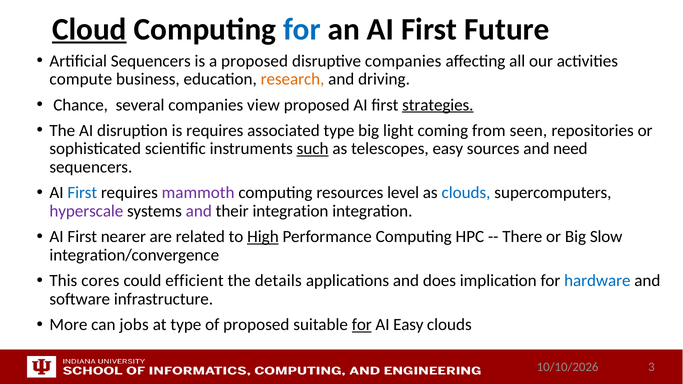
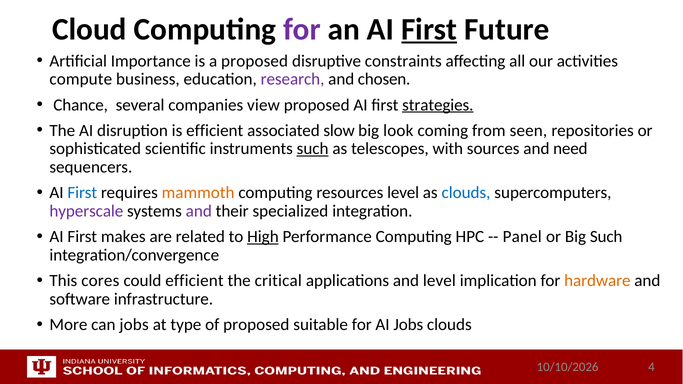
Cloud underline: present -> none (89, 29)
for colour: blue -> purple (302, 29)
First underline: none -> present (429, 29)
Artificial Sequencers: Sequencers -> Importance (151, 61)
disruptive companies: companies -> constraints (403, 61)
research colour: orange -> purple (293, 79)
driving: driving -> chosen (384, 79)
is requires: requires -> efficient (215, 130)
associated type: type -> slow (339, 130)
light: light -> look (398, 130)
telescopes easy: easy -> with (448, 149)
mammoth colour: purple -> orange (198, 193)
their integration: integration -> specialized (290, 211)
nearer: nearer -> makes (123, 237)
There: There -> Panel (522, 237)
Big Slow: Slow -> Such (606, 237)
details: details -> critical (278, 281)
and does: does -> level (439, 281)
hardware colour: blue -> orange (597, 281)
for underline: present -> none (362, 325)
AI Easy: Easy -> Jobs (408, 325)
3: 3 -> 4 (651, 367)
